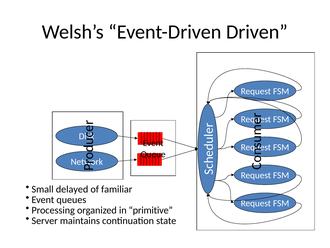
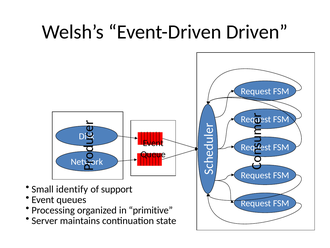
delayed: delayed -> identify (72, 189)
familiar: familiar -> support (117, 189)
